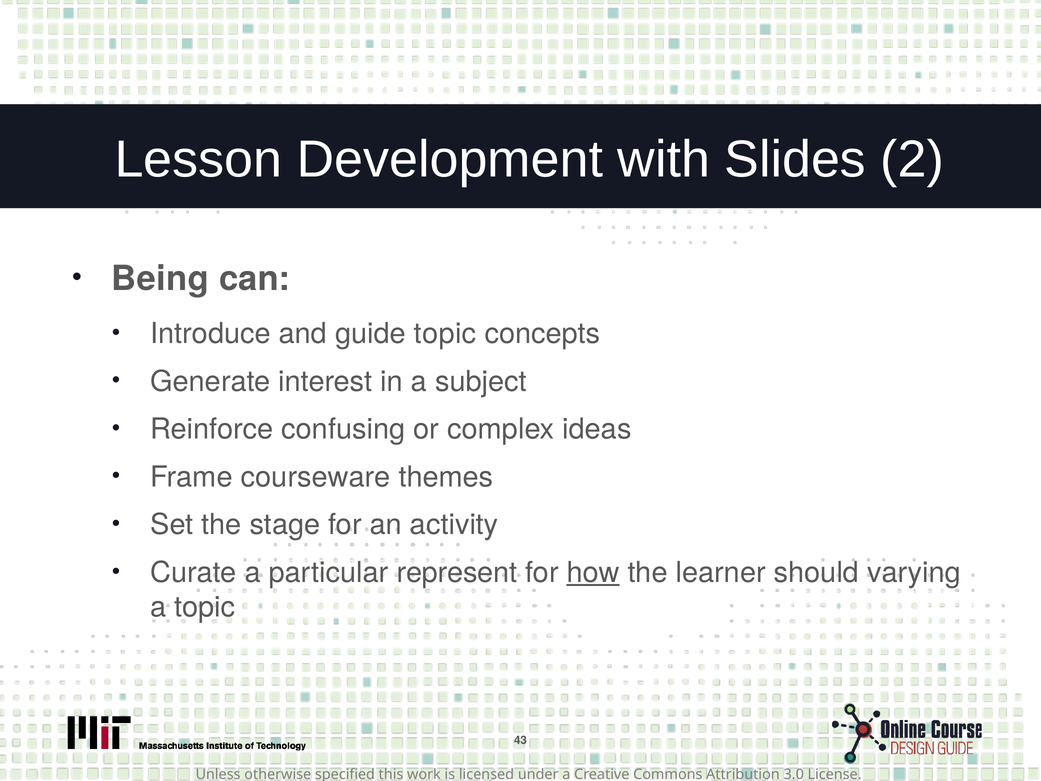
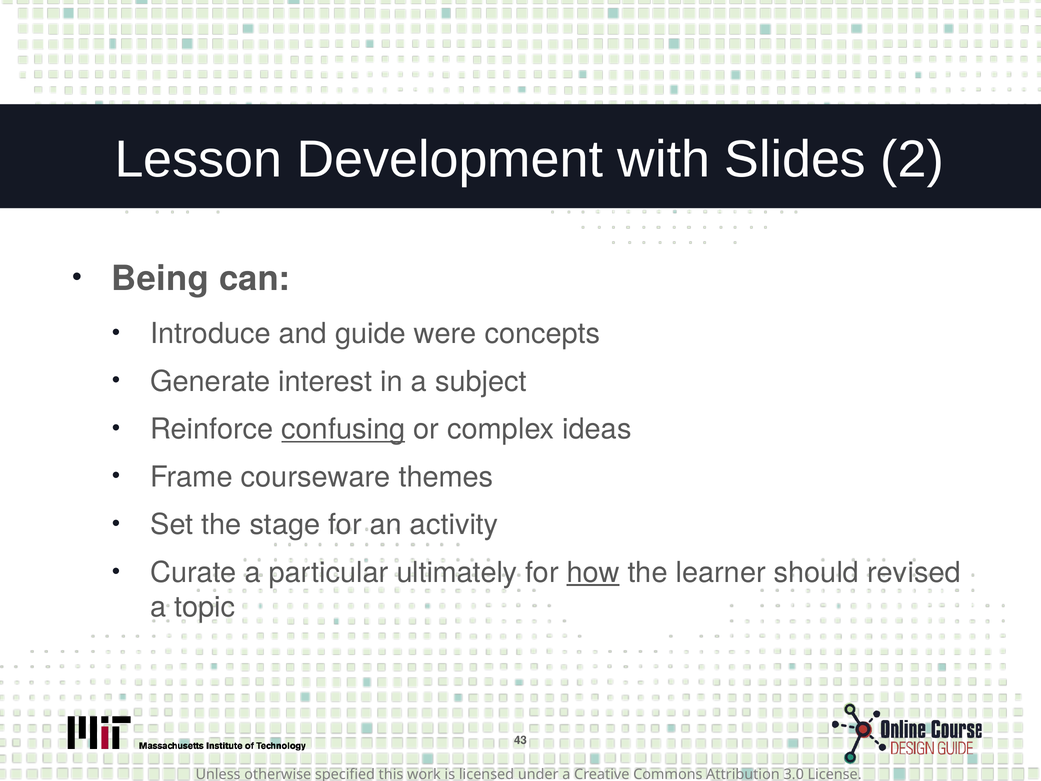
guide topic: topic -> were (445, 334)
confusing underline: none -> present (343, 429)
represent: represent -> ultimately (457, 572)
varying: varying -> revised (914, 572)
